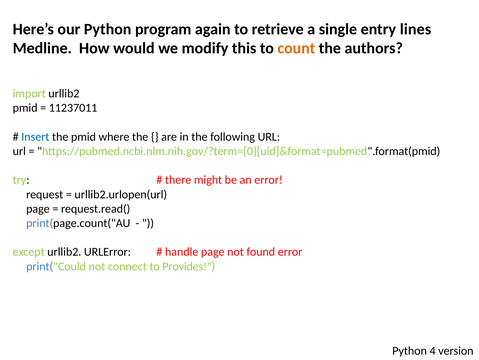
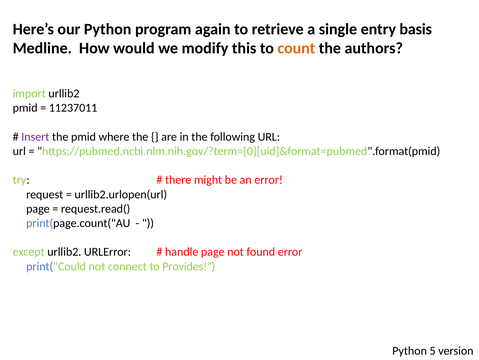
lines: lines -> basis (416, 29)
Insert colour: blue -> purple (35, 137)
4: 4 -> 5 (433, 350)
